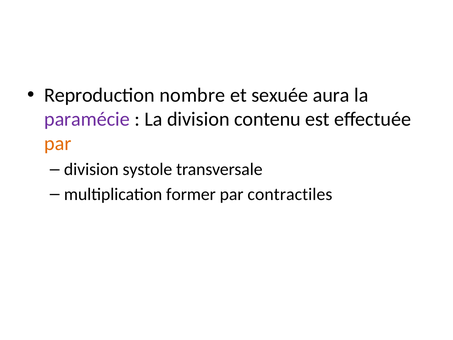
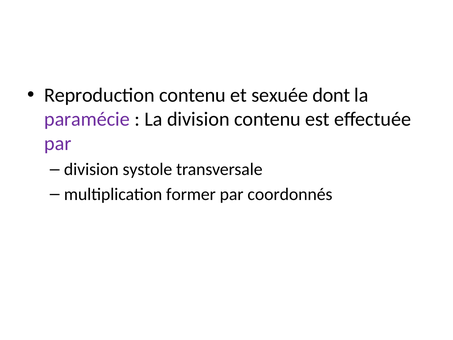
Reproduction nombre: nombre -> contenu (193, 95)
aura: aura -> dont (331, 95)
par colour: orange -> purple (58, 143)
contractiles: contractiles -> coordonnés (290, 194)
